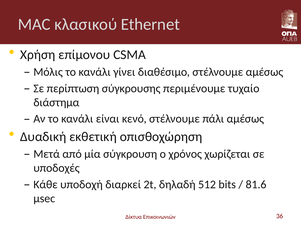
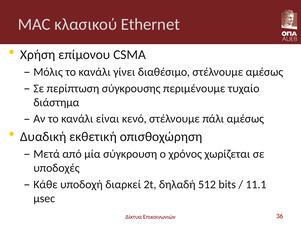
81.6: 81.6 -> 11.1 (256, 184)
